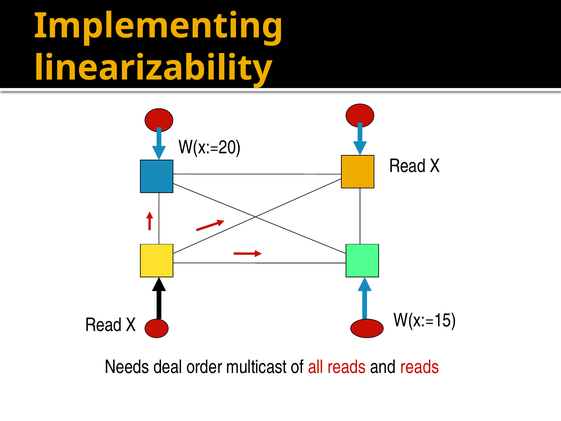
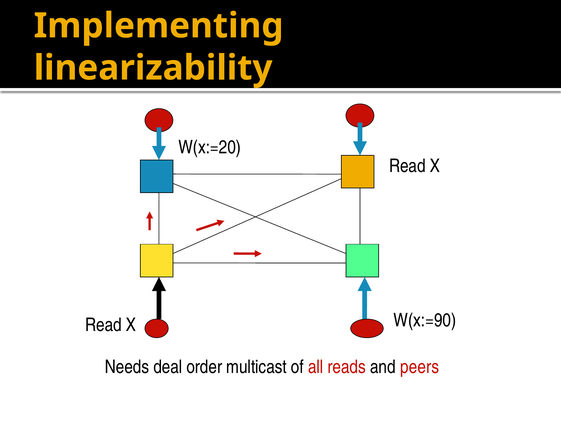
W(x:=15: W(x:=15 -> W(x:=90 (425, 320)
and reads: reads -> peers (420, 367)
